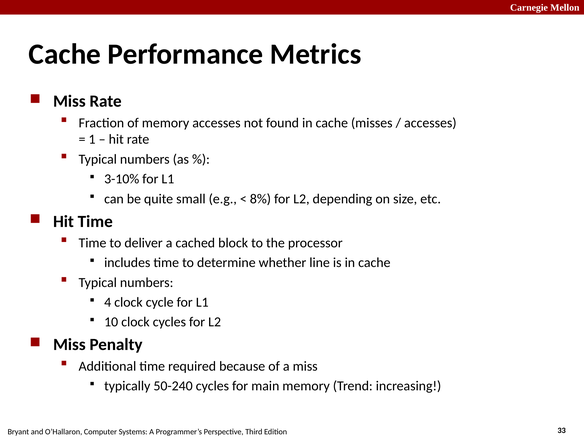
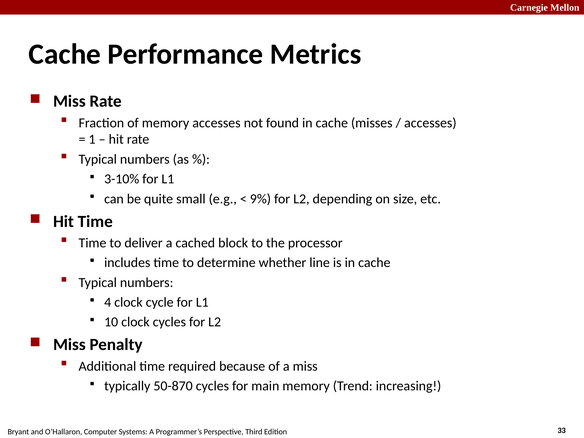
8%: 8% -> 9% (260, 199)
50-240: 50-240 -> 50-870 (173, 386)
